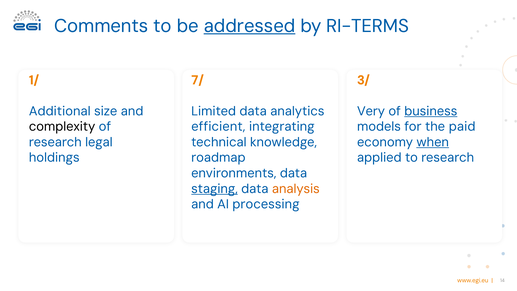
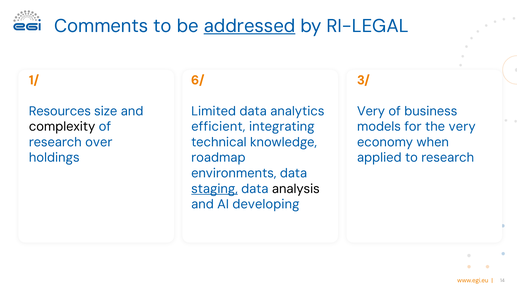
RI-TERMS: RI-TERMS -> RI-LEGAL (368, 26)
7/: 7/ -> 6/ (198, 80)
Additional: Additional -> Resources (60, 111)
business underline: present -> none (431, 111)
the paid: paid -> very (462, 127)
legal: legal -> over (99, 142)
when underline: present -> none (433, 142)
analysis colour: orange -> black (296, 189)
processing: processing -> developing (266, 204)
